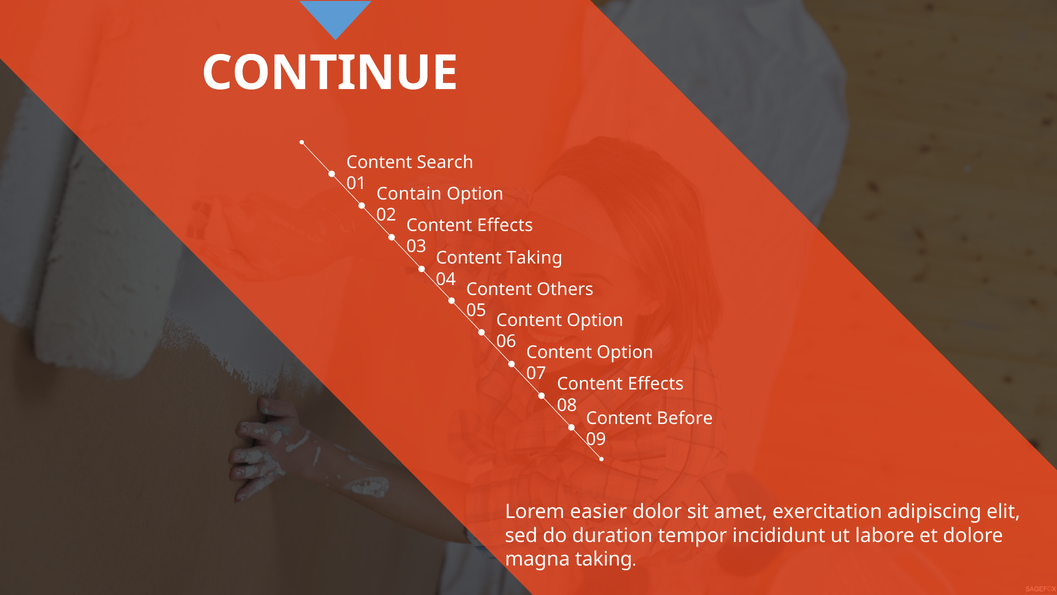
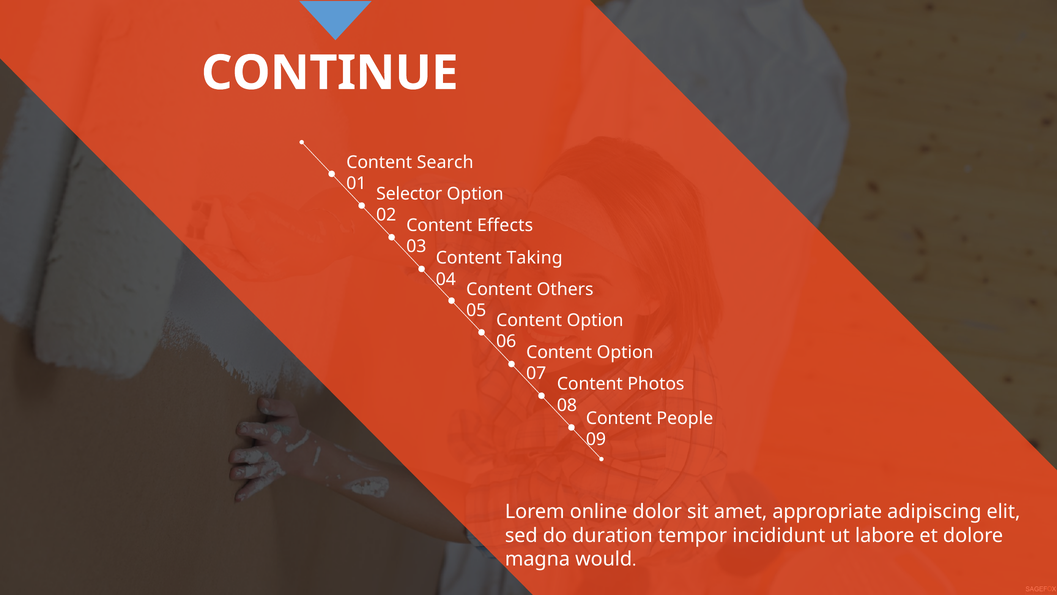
Contain: Contain -> Selector (409, 194)
Effects: Effects -> Photos (656, 384)
Before: Before -> People (685, 418)
easier: easier -> online (599, 511)
exercitation: exercitation -> appropriate (827, 511)
magna taking: taking -> would (604, 559)
